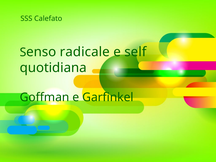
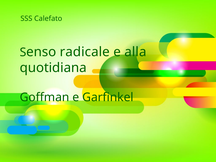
self: self -> alla (135, 52)
